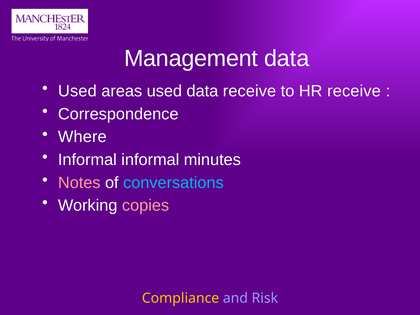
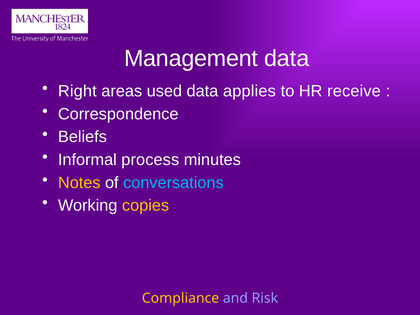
Used: Used -> Right (77, 91)
data receive: receive -> applies (249, 91)
Where: Where -> Beliefs (82, 137)
Informal informal: informal -> process (150, 160)
Notes colour: pink -> yellow (79, 183)
copies colour: pink -> yellow (146, 206)
